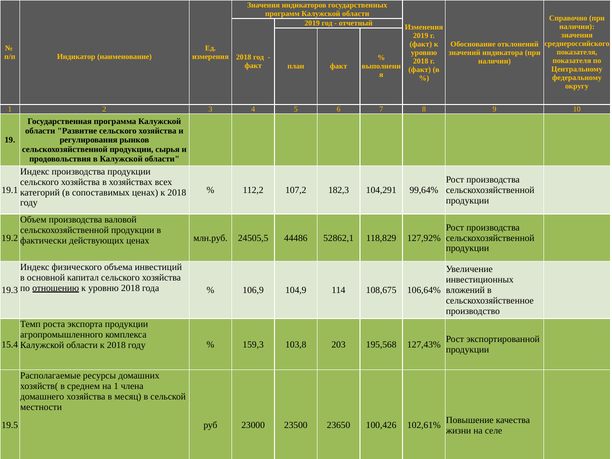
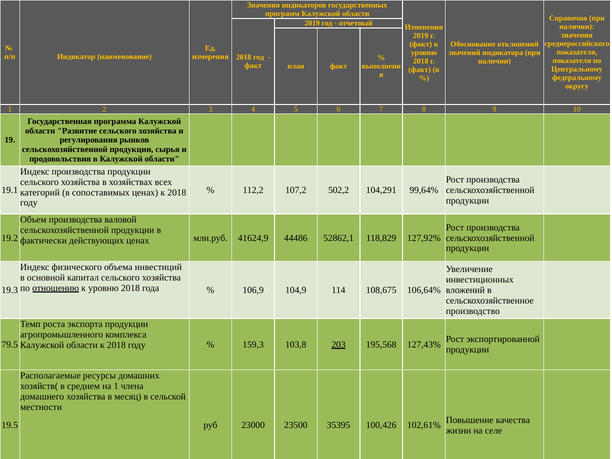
182,3: 182,3 -> 502,2 (339, 190)
24505,5: 24505,5 -> 41624,9 (253, 238)
15.4: 15.4 -> 79.5 (10, 344)
203 underline: none -> present (339, 344)
23650: 23650 -> 35395 (339, 425)
